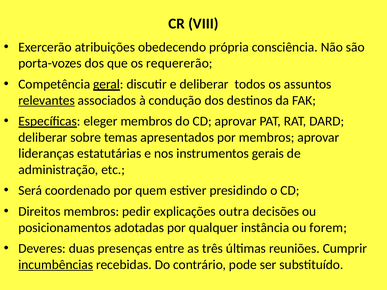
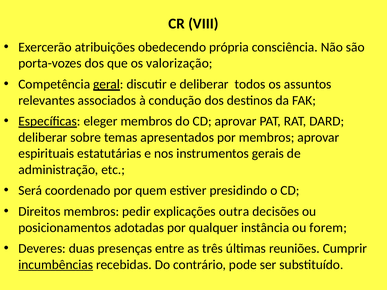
requererão: requererão -> valorização (179, 63)
relevantes underline: present -> none (47, 100)
lideranças: lideranças -> espirituais (46, 154)
